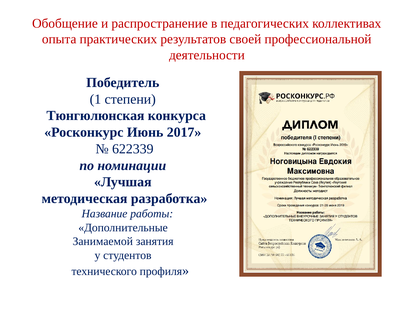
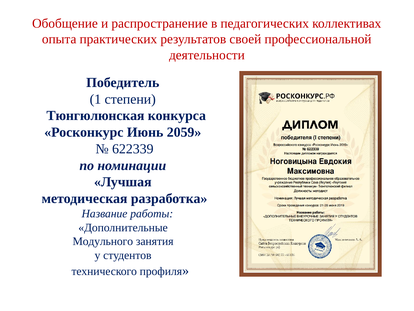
2017: 2017 -> 2059 (184, 132)
Занимаемой: Занимаемой -> Модульного (103, 241)
